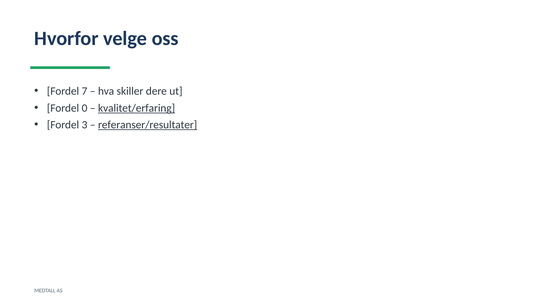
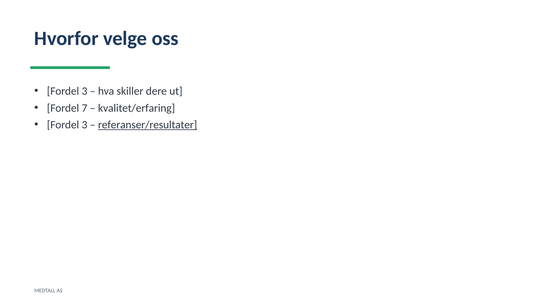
7: 7 -> 3 (85, 91)
0: 0 -> 7 (85, 108)
kvalitet/erfaring underline: present -> none (137, 108)
